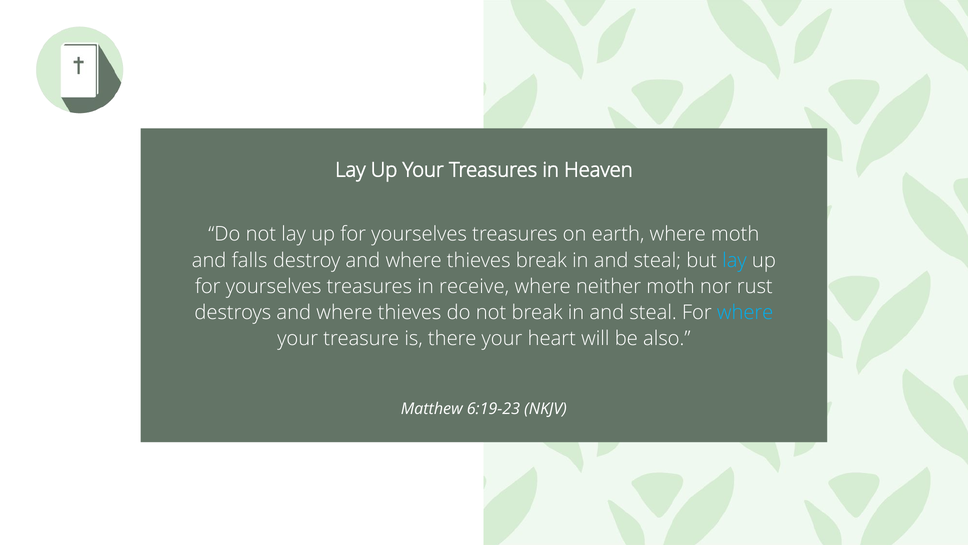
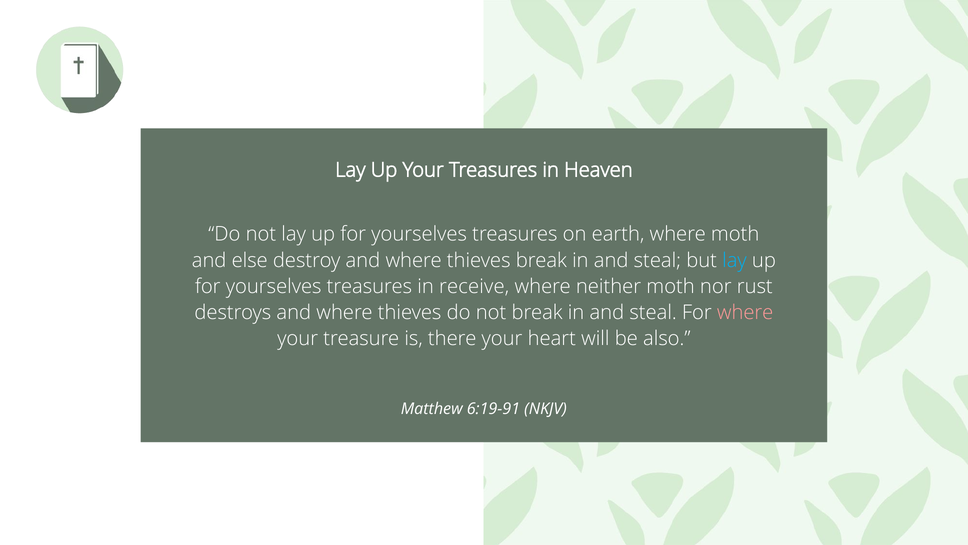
falls: falls -> else (250, 260)
where colour: light blue -> pink (745, 312)
6:19-23: 6:19-23 -> 6:19-91 (493, 409)
